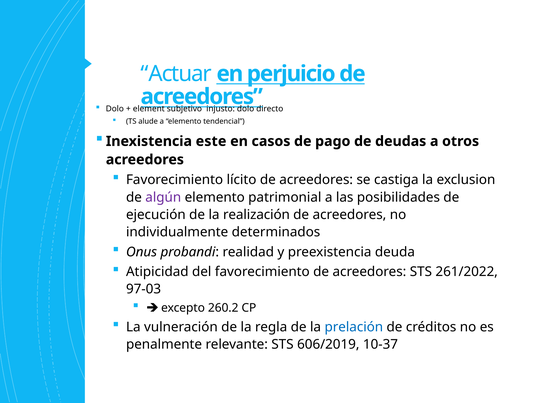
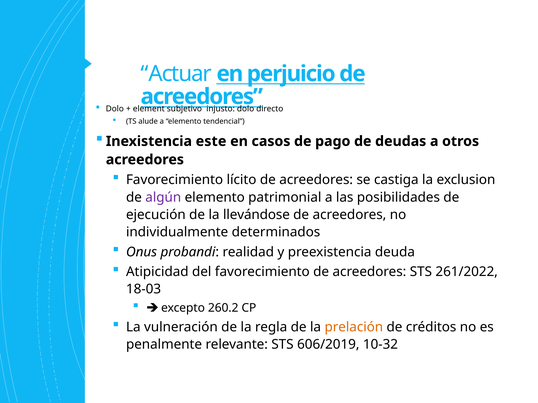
realización: realización -> llevándose (256, 215)
97-03: 97-03 -> 18-03 (144, 290)
prelación colour: blue -> orange (354, 327)
10-37: 10-37 -> 10-32 (380, 345)
